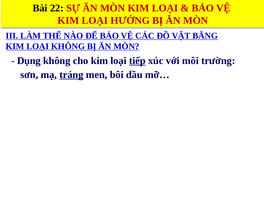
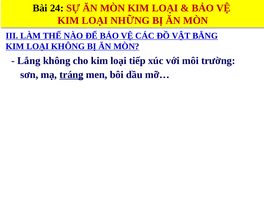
22: 22 -> 24 (57, 8)
HƯỞNG: HƯỞNG -> NHỮNG (130, 20)
Dụng: Dụng -> Lắng (29, 61)
tiếp underline: present -> none (137, 61)
